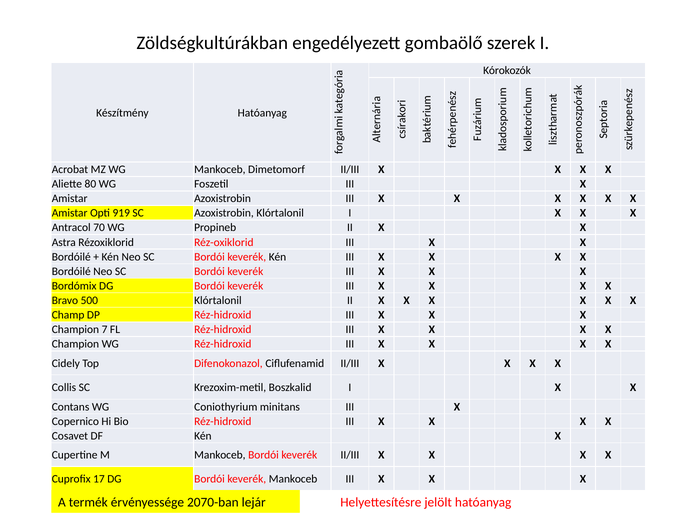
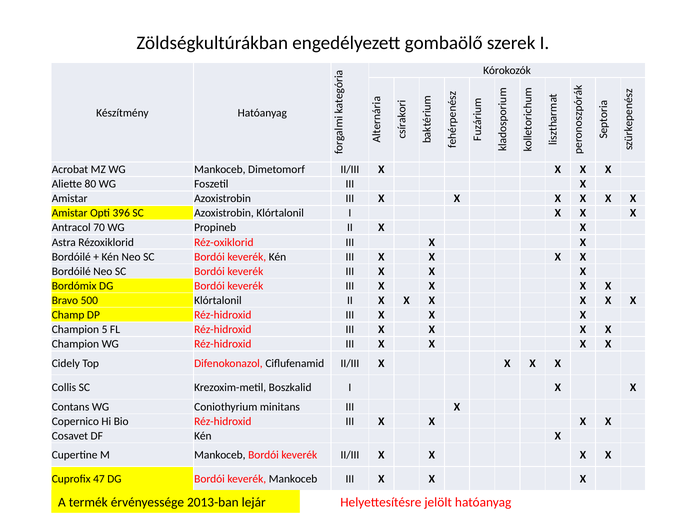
919: 919 -> 396 (121, 213)
7: 7 -> 5 (105, 329)
17: 17 -> 47 (99, 478)
2070-ban: 2070-ban -> 2013-ban (213, 502)
